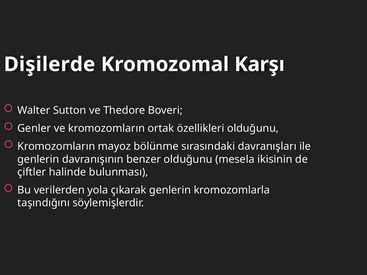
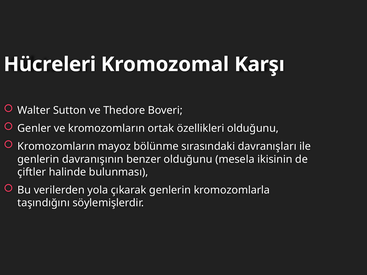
Dişilerde: Dişilerde -> Hücreleri (50, 64)
